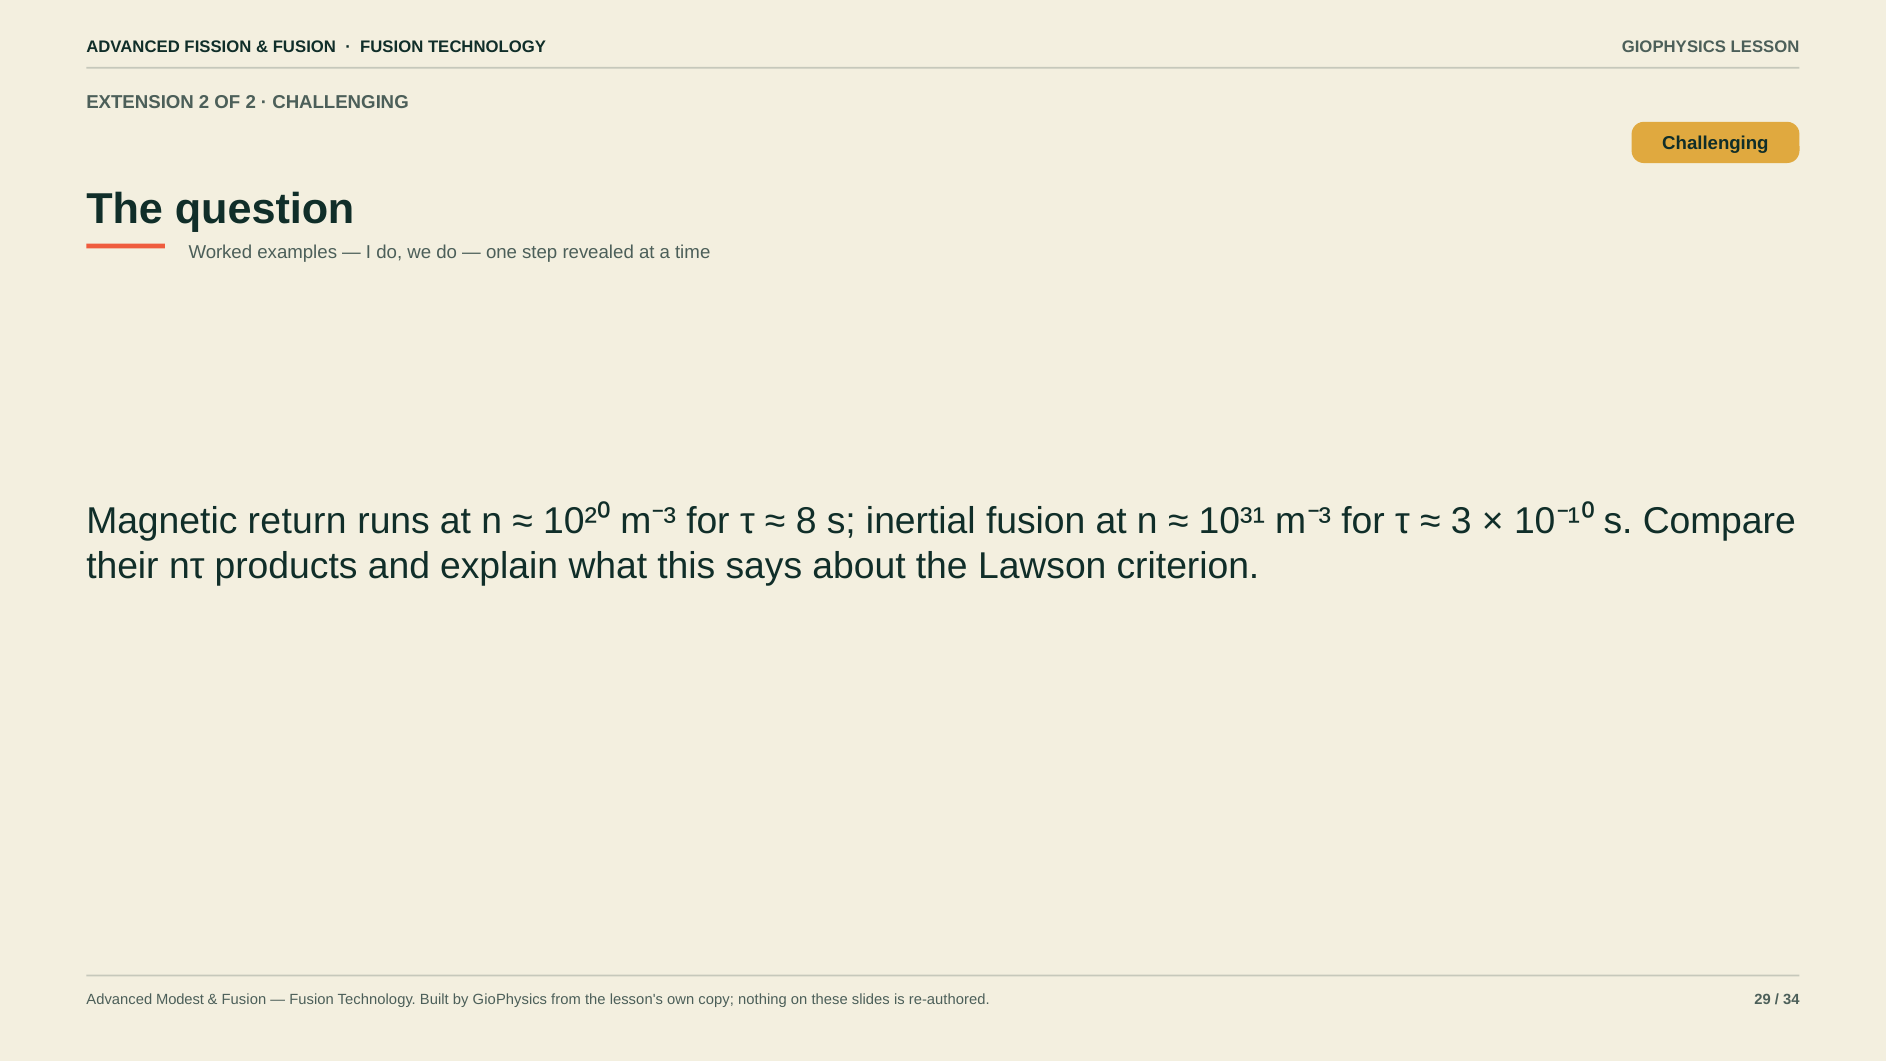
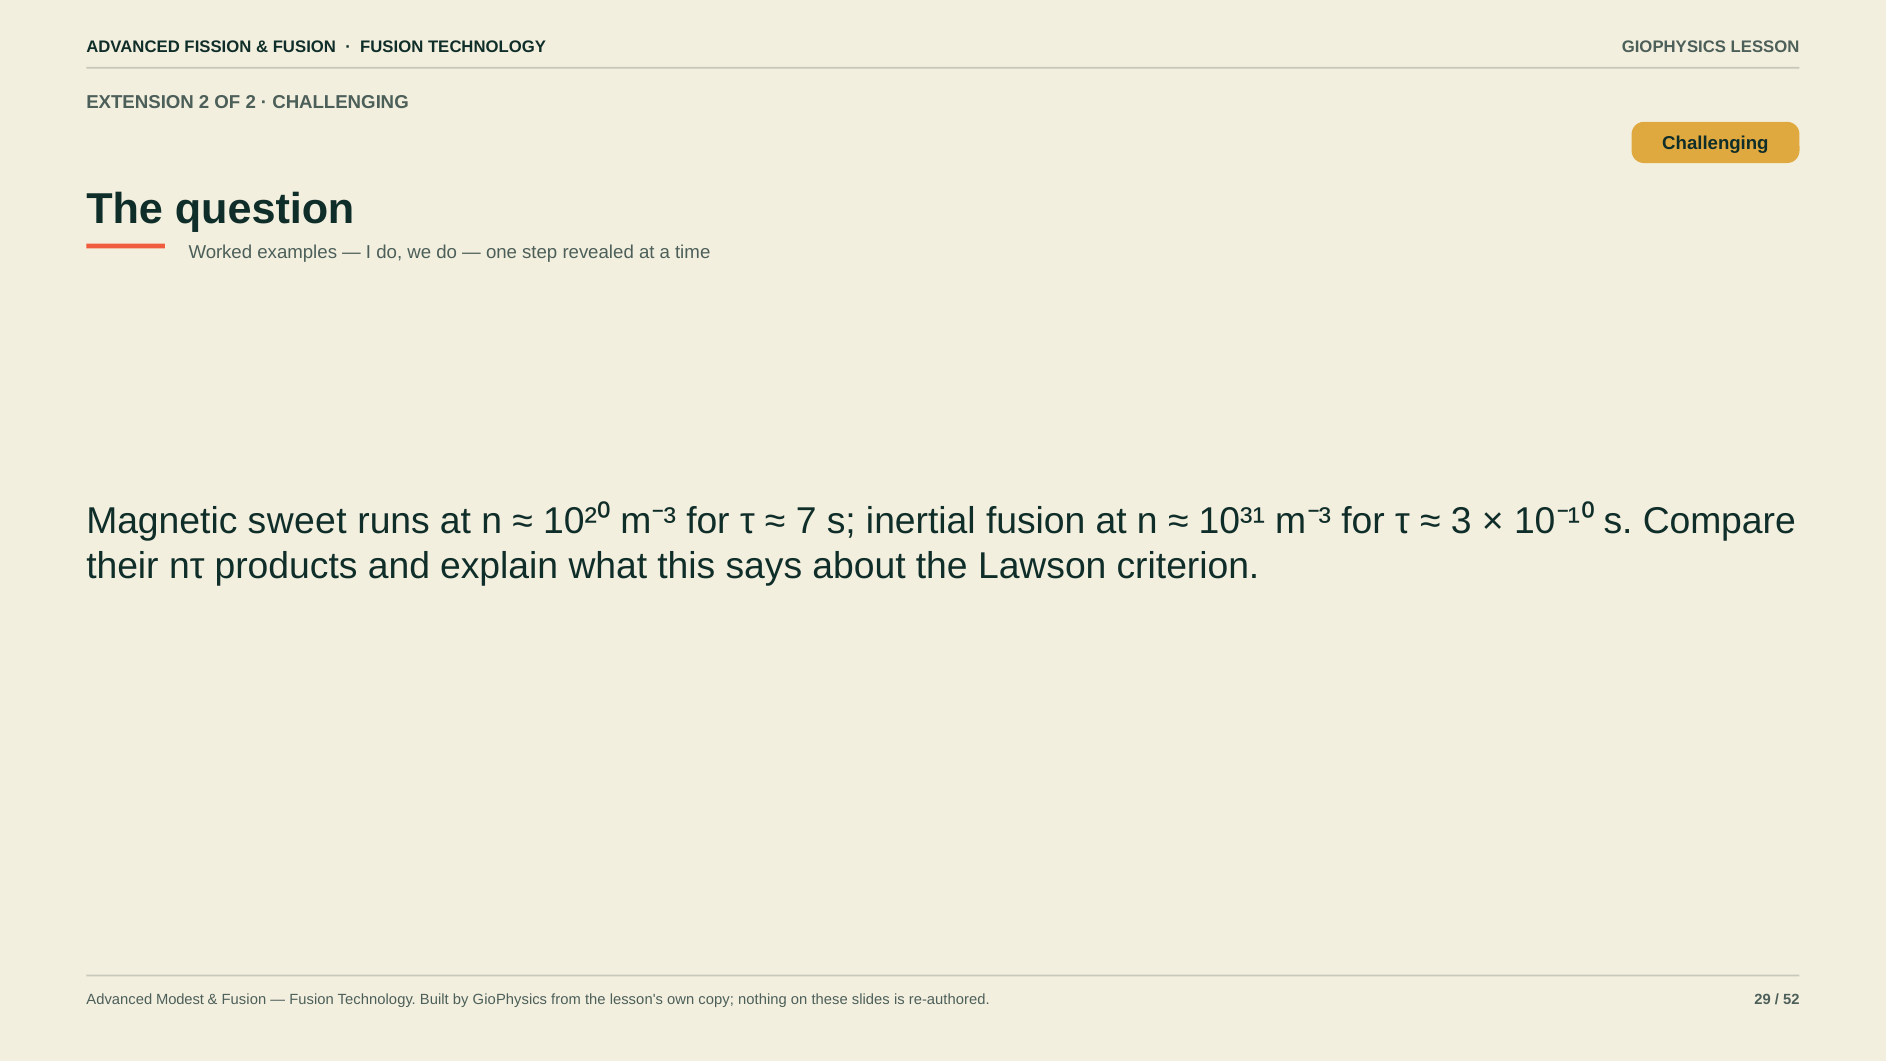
return: return -> sweet (297, 521)
8: 8 -> 7 (806, 521)
34: 34 -> 52 (1791, 1000)
